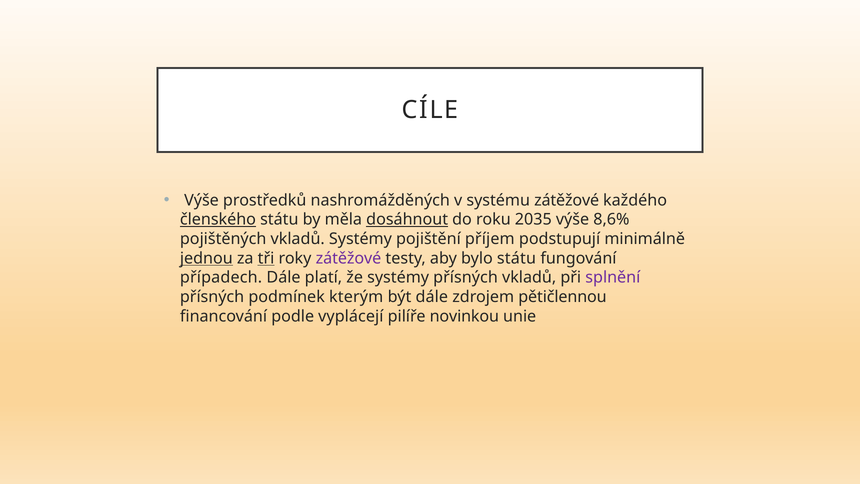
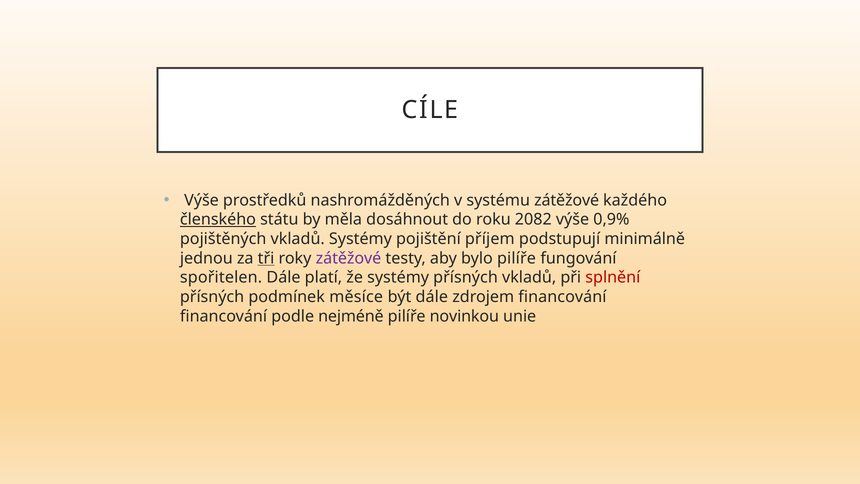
dosáhnout underline: present -> none (407, 219)
2035: 2035 -> 2082 (533, 219)
8,6%: 8,6% -> 0,9% (611, 219)
jednou underline: present -> none (206, 258)
bylo státu: státu -> pilíře (516, 258)
případech: případech -> spořitelen (221, 278)
splnění colour: purple -> red (613, 278)
kterým: kterým -> měsíce (356, 297)
zdrojem pětičlennou: pětičlennou -> financování (562, 297)
vyplácejí: vyplácejí -> nejméně (351, 316)
